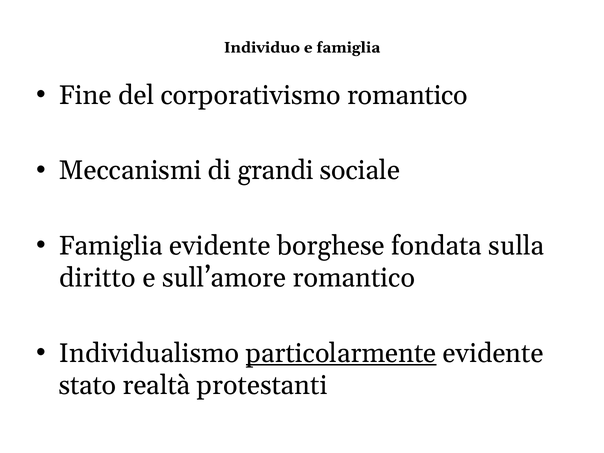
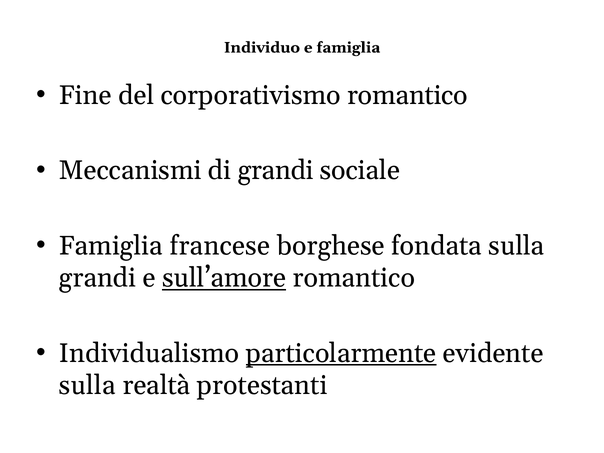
Famiglia evidente: evidente -> francese (220, 246)
diritto: diritto -> grandi (98, 278)
sull’amore underline: none -> present (224, 278)
stato: stato -> sulla (87, 386)
